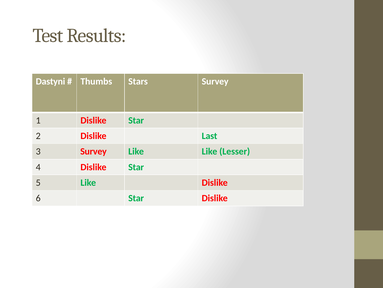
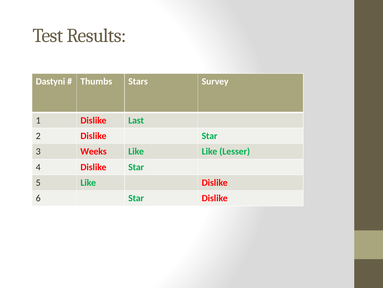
1 Dislike Star: Star -> Last (136, 120)
2 Dislike Last: Last -> Star (210, 136)
3 Survey: Survey -> Weeks (93, 151)
